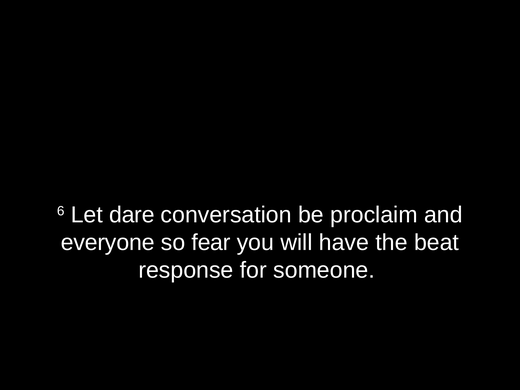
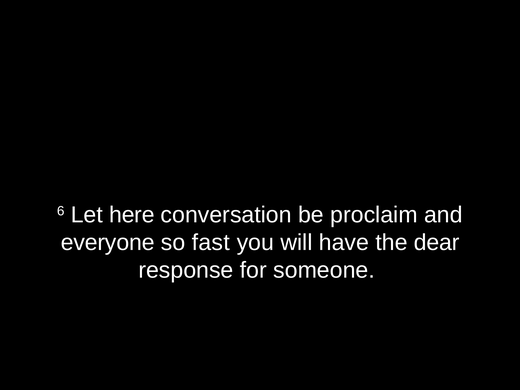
dare: dare -> here (132, 215)
fear: fear -> fast (211, 243)
beat: beat -> dear (437, 243)
